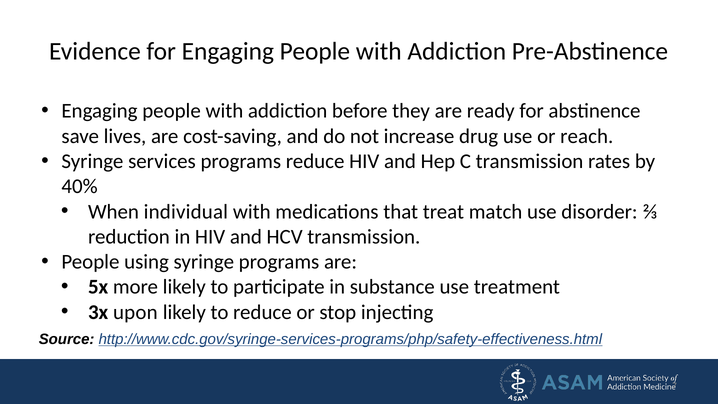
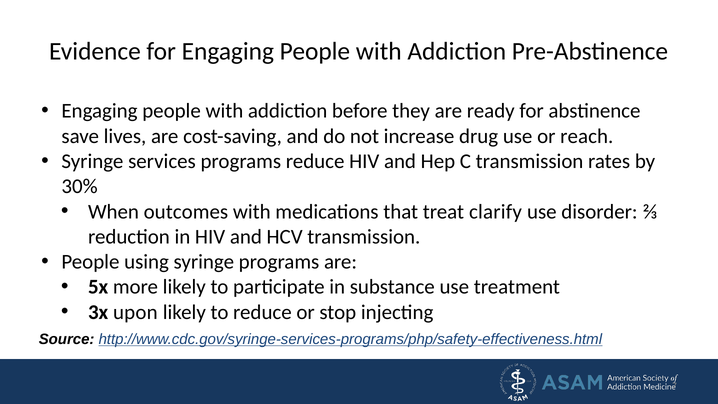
40%: 40% -> 30% (80, 186)
individual: individual -> outcomes (186, 212)
match: match -> clarify (495, 212)
